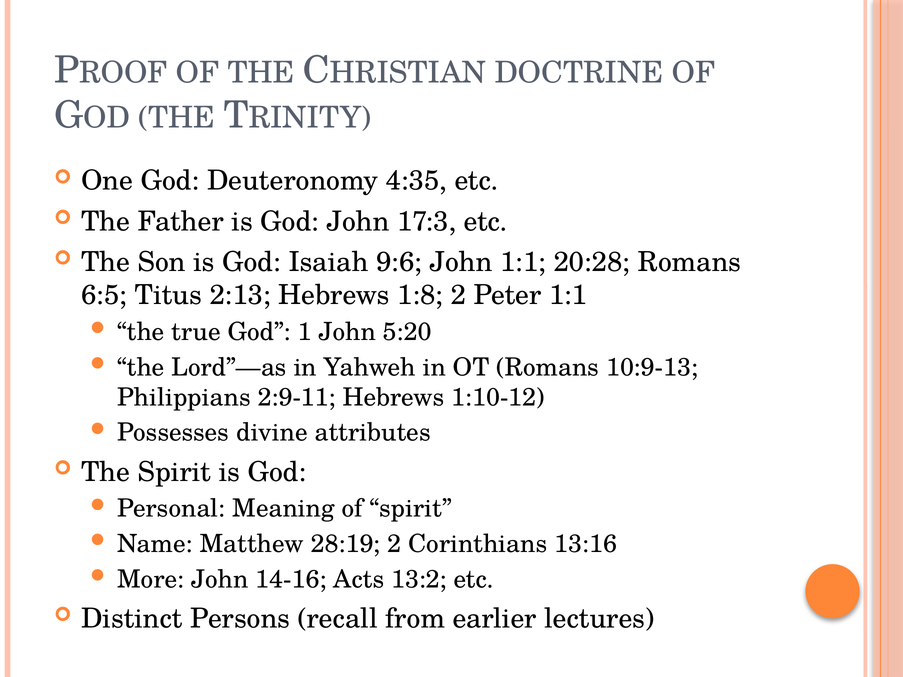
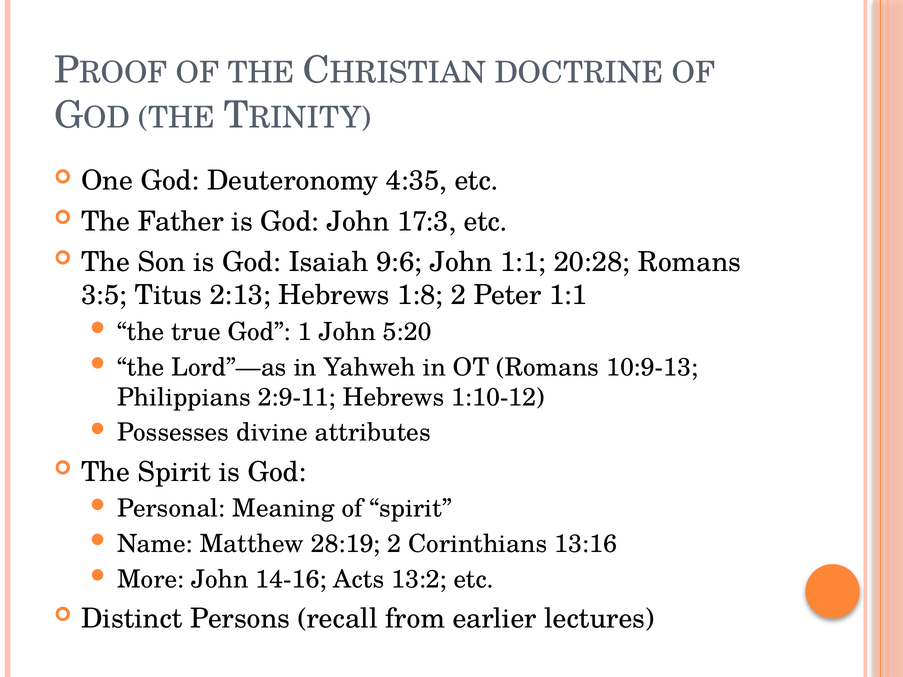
6:5: 6:5 -> 3:5 (104, 295)
